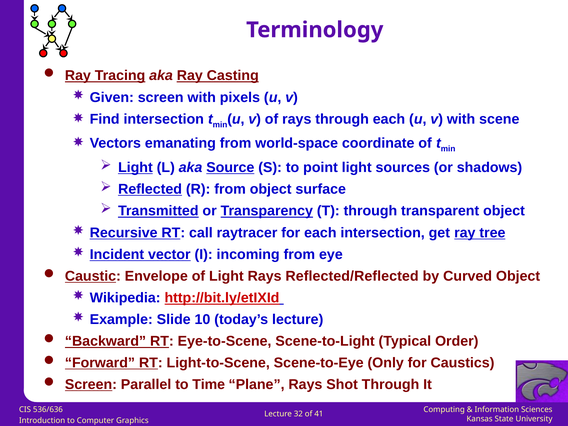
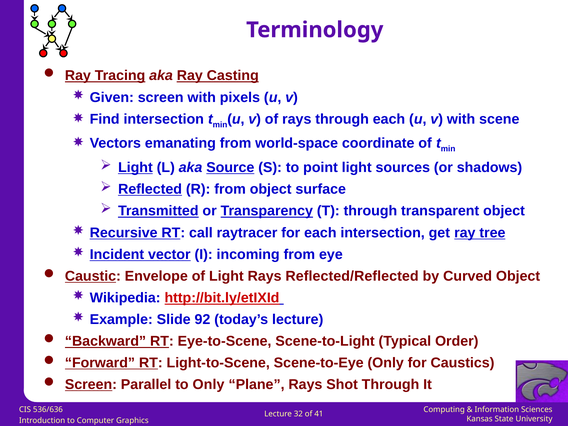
10: 10 -> 92 (202, 320)
to Time: Time -> Only (209, 384)
